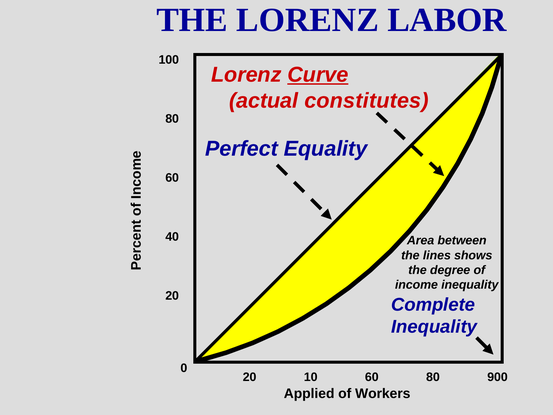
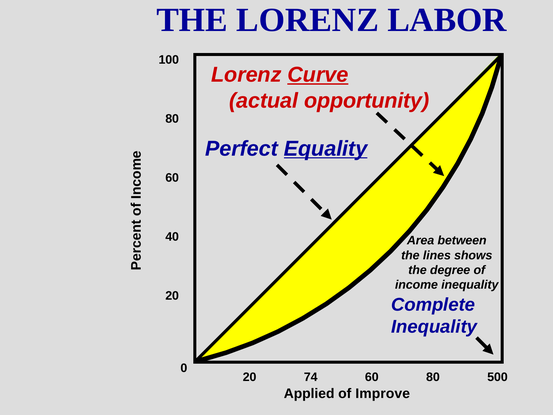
constitutes: constitutes -> opportunity (367, 101)
Equality underline: none -> present (326, 149)
10: 10 -> 74 (311, 377)
900: 900 -> 500 (497, 377)
Workers: Workers -> Improve (383, 393)
